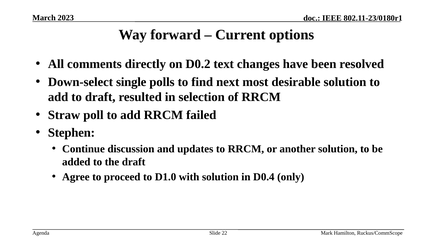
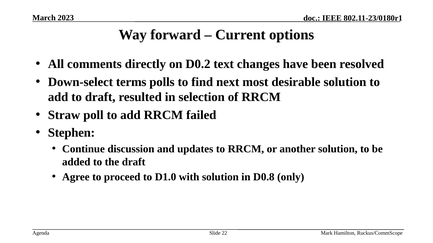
single: single -> terms (131, 82)
D0.4: D0.4 -> D0.8 (264, 177)
